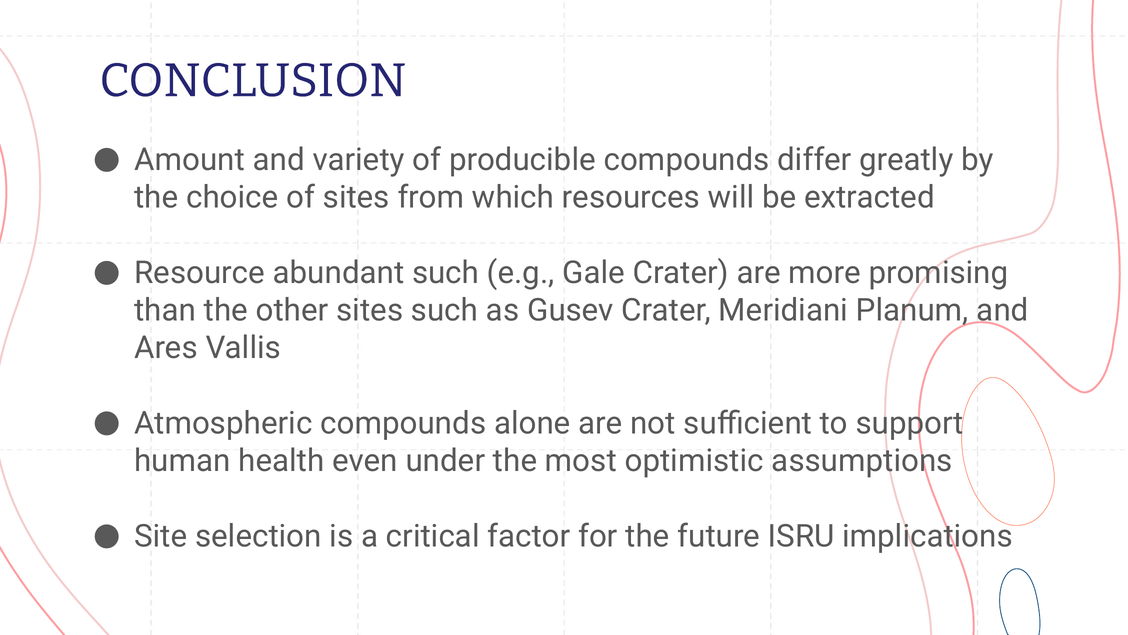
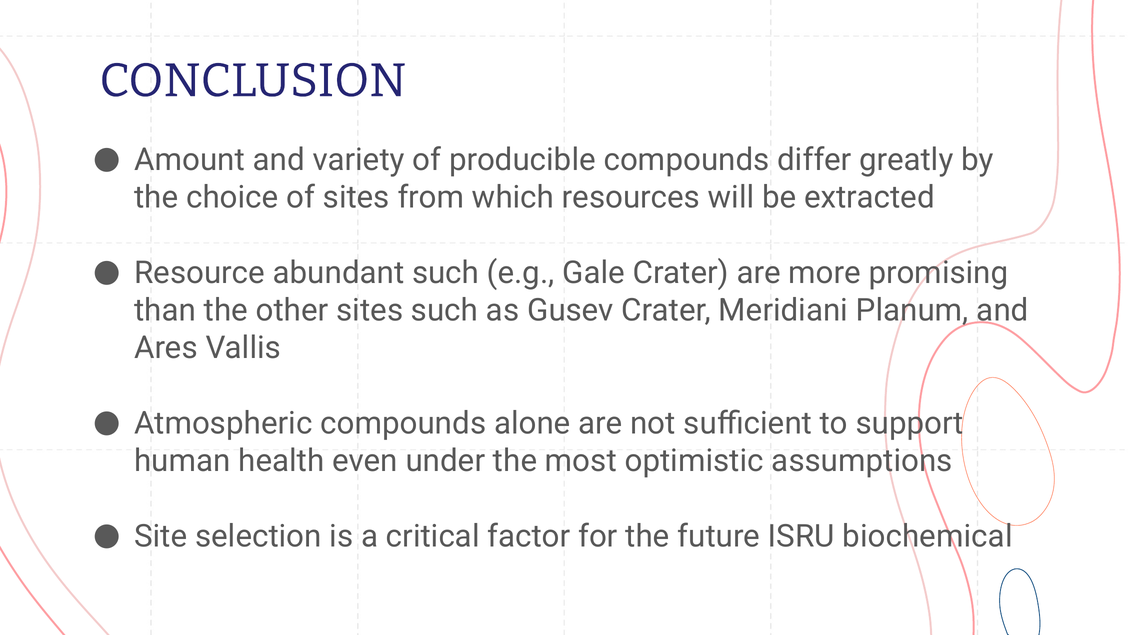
implications: implications -> biochemical (928, 536)
